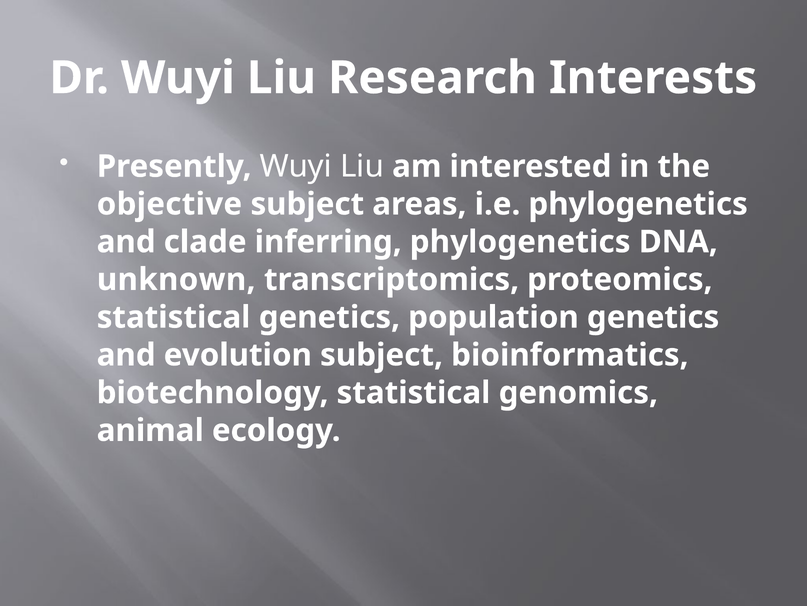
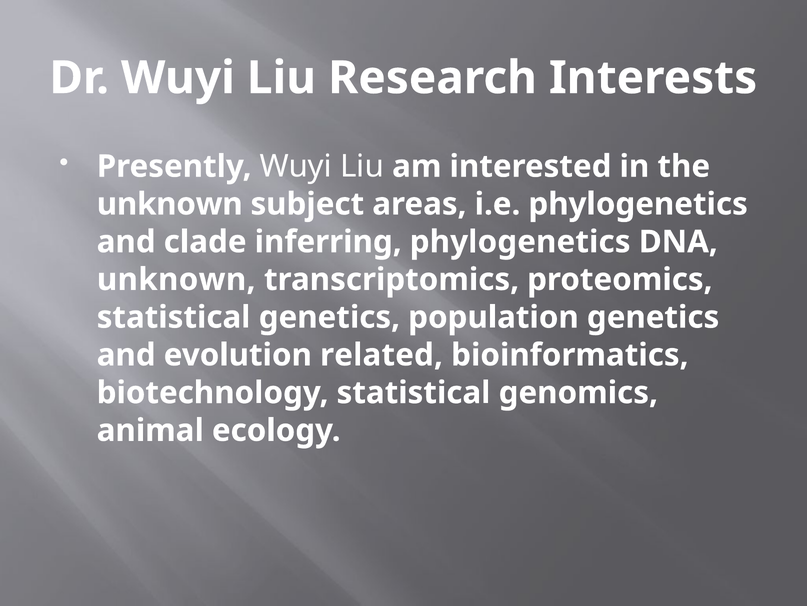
objective: objective -> unknown (170, 204)
evolution subject: subject -> related (381, 355)
